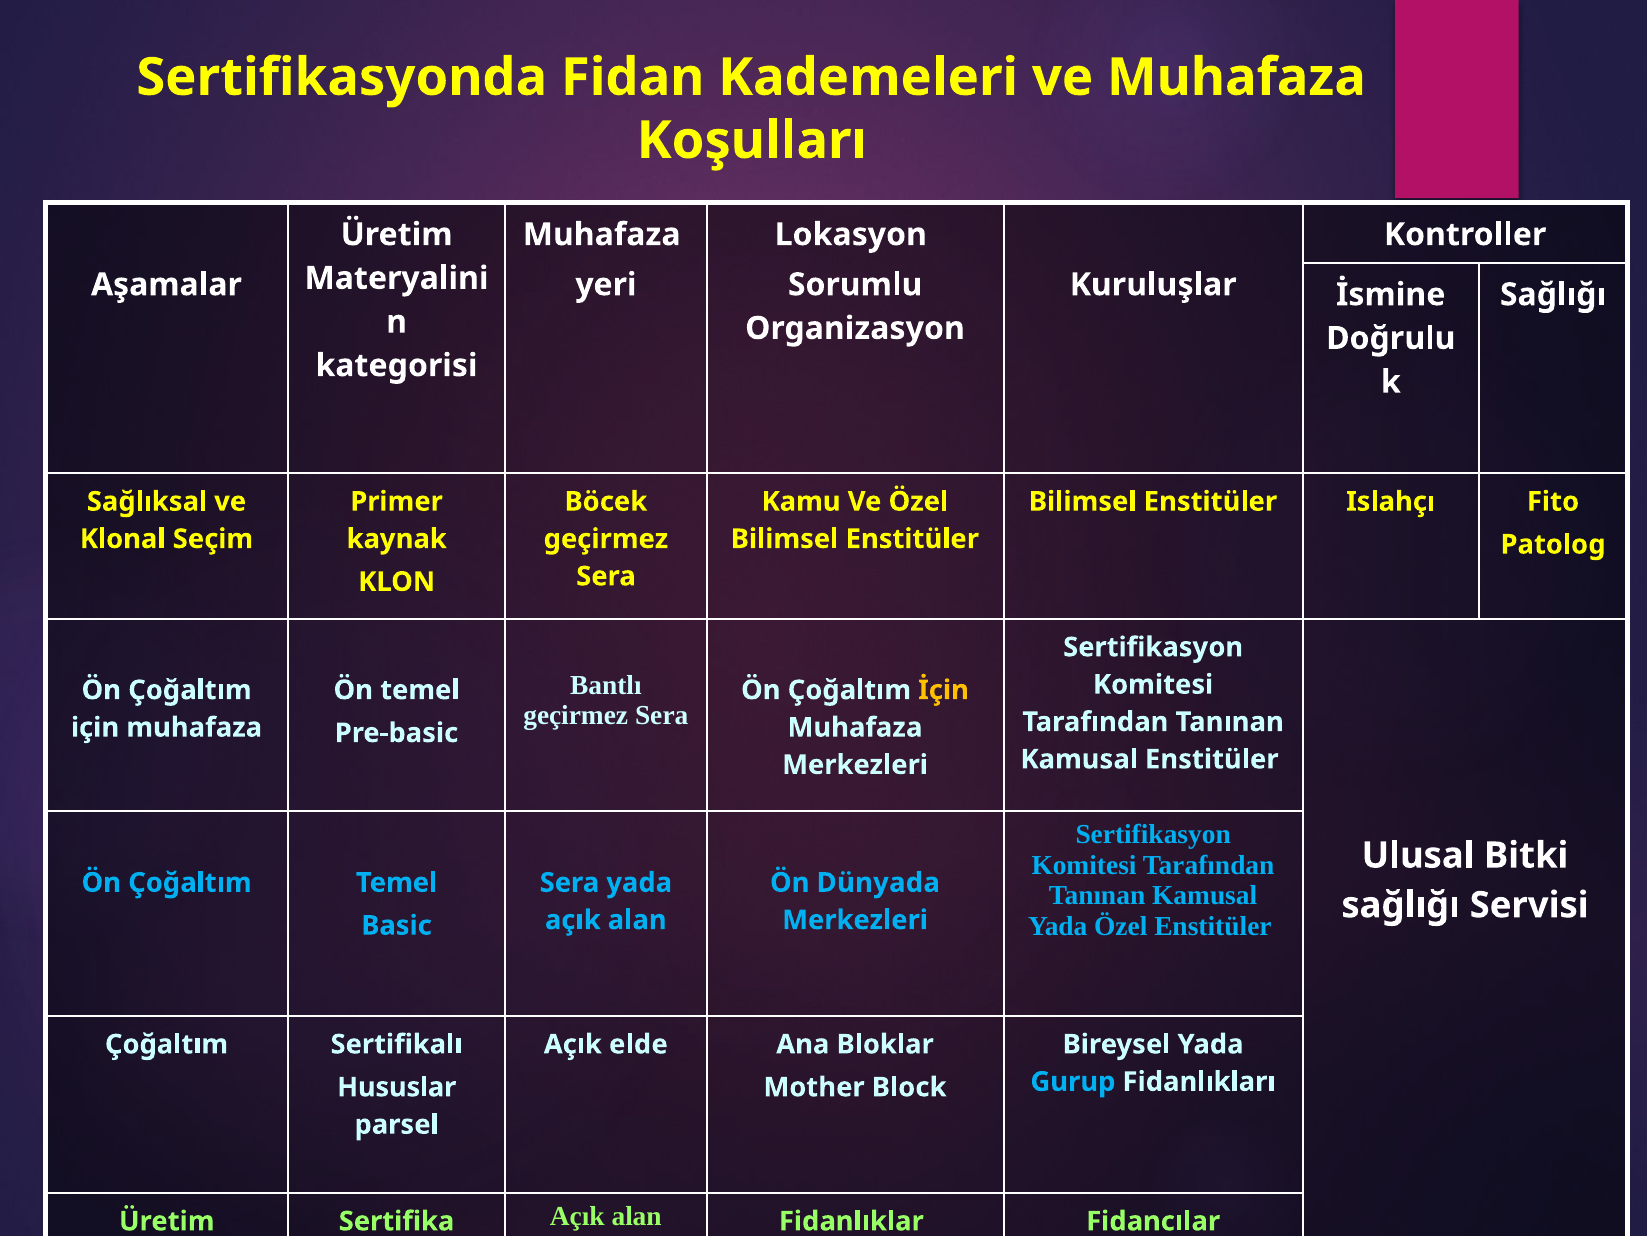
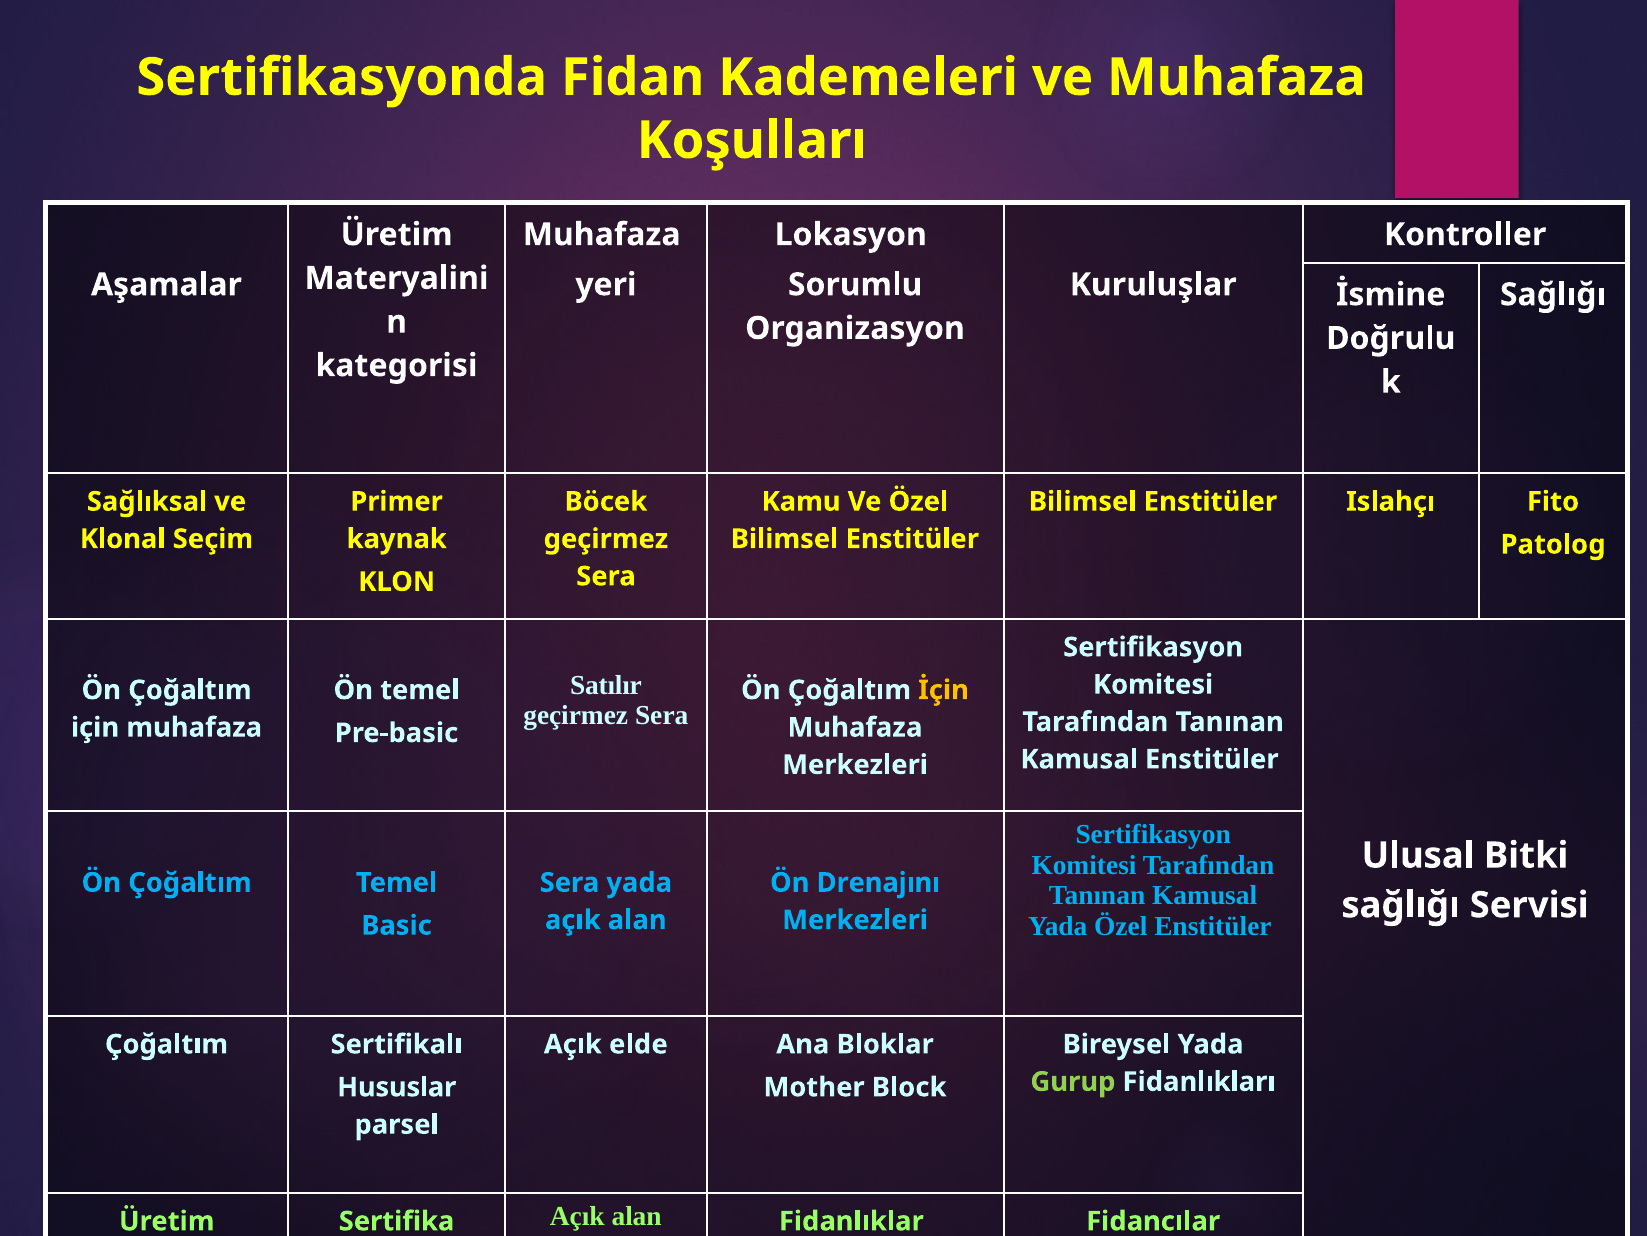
Bantlı: Bantlı -> Satılır (606, 685)
Dünyada: Dünyada -> Drenajını (878, 882)
Gurup colour: light blue -> light green (1073, 1081)
